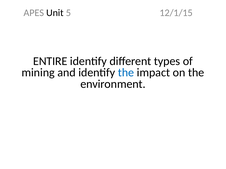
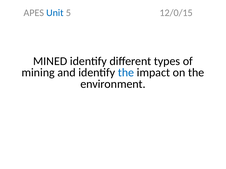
Unit colour: black -> blue (55, 13)
12/1/15: 12/1/15 -> 12/0/15 (176, 13)
ENTIRE: ENTIRE -> MINED (50, 61)
